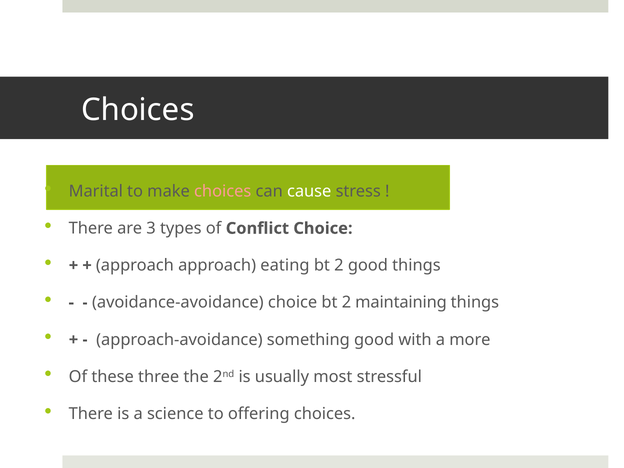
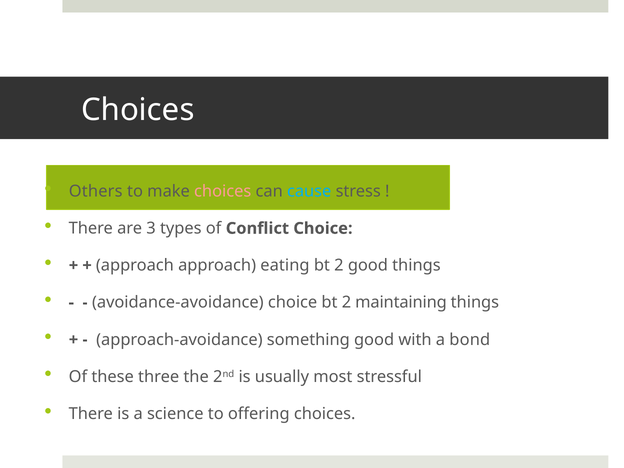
Marital: Marital -> Others (96, 191)
cause colour: white -> light blue (309, 191)
more: more -> bond (470, 340)
